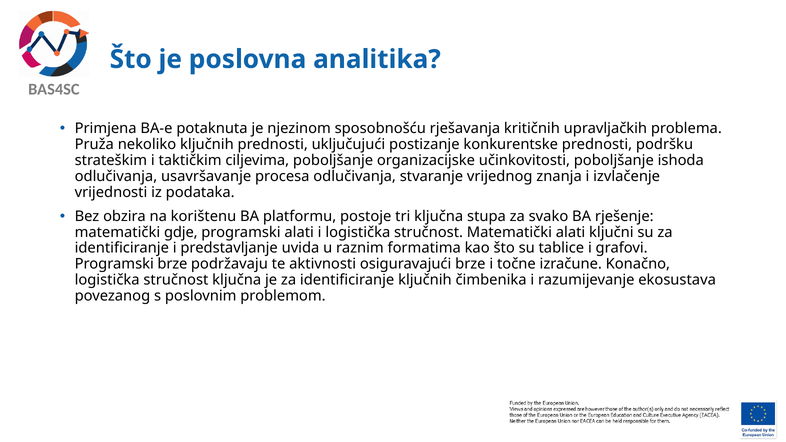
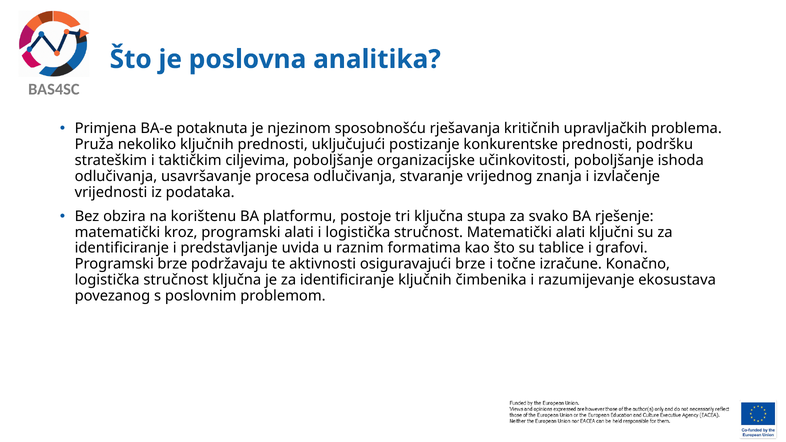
gdje: gdje -> kroz (181, 232)
